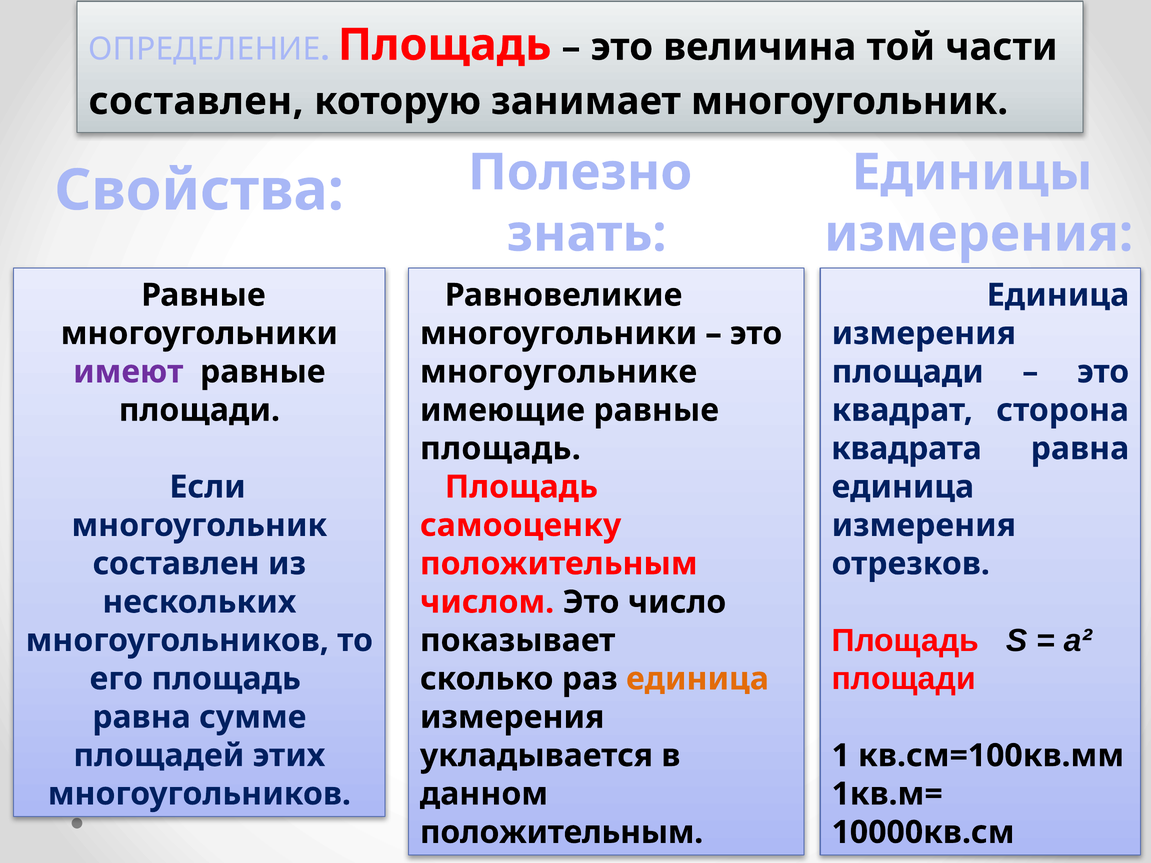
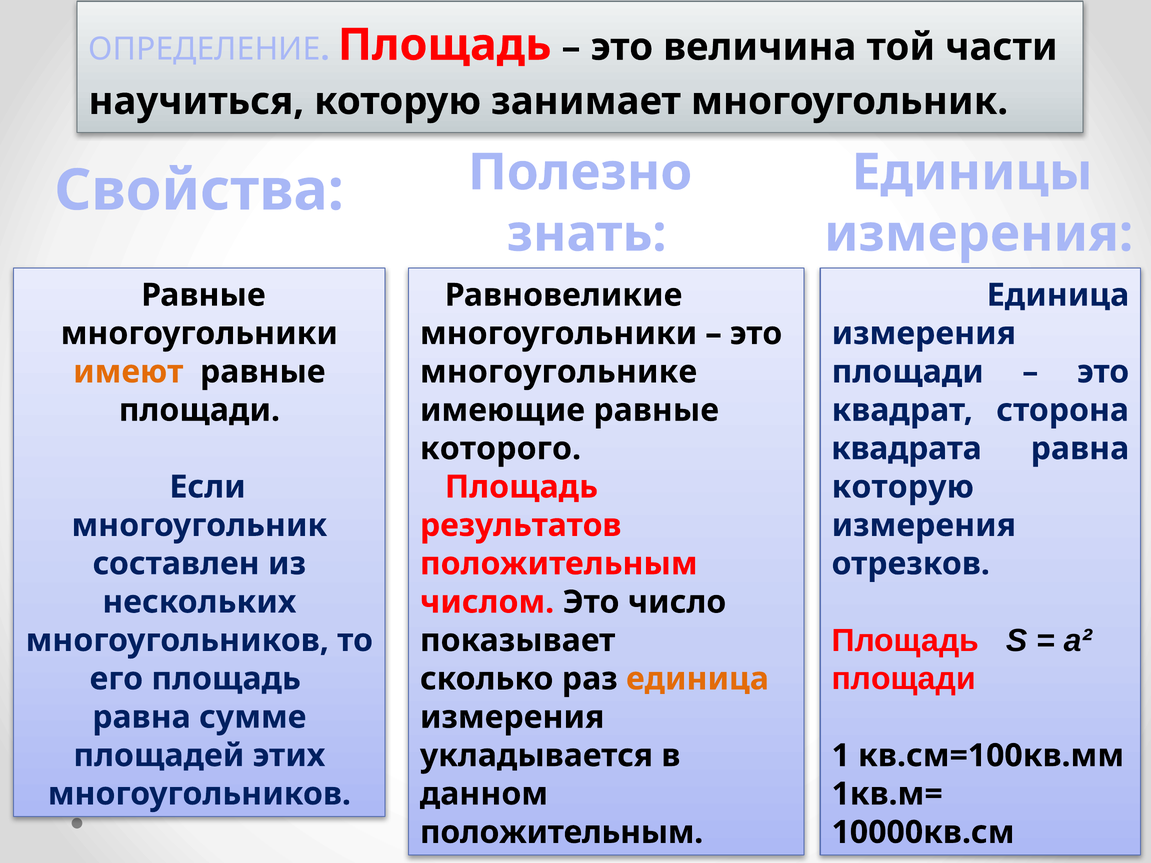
составлен: составлен -> научиться (196, 101)
имеют colour: purple -> orange (128, 372)
площадь: площадь -> которого (500, 449)
единица: единица -> которую (903, 487)
самооценку: самооценку -> результатов (521, 526)
